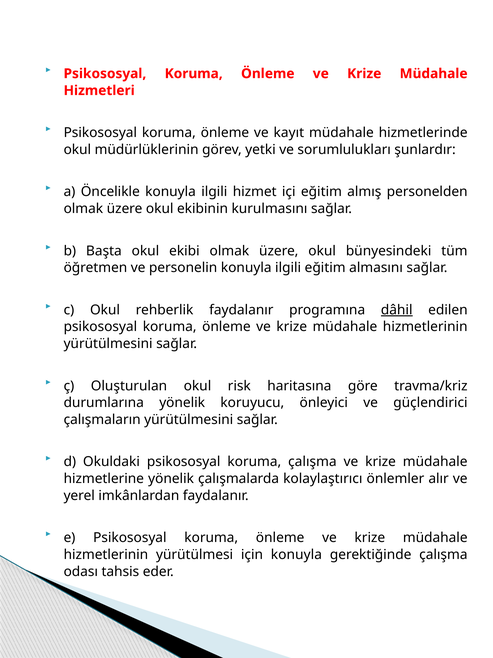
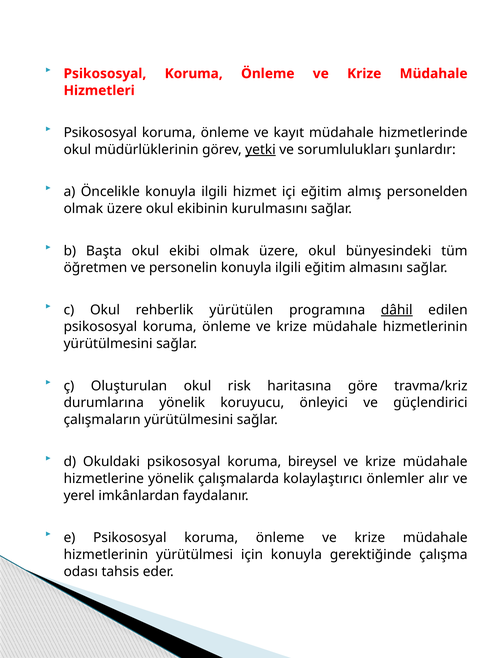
yetki underline: none -> present (260, 149)
rehberlik faydalanır: faydalanır -> yürütülen (241, 310)
koruma çalışma: çalışma -> bireysel (312, 461)
